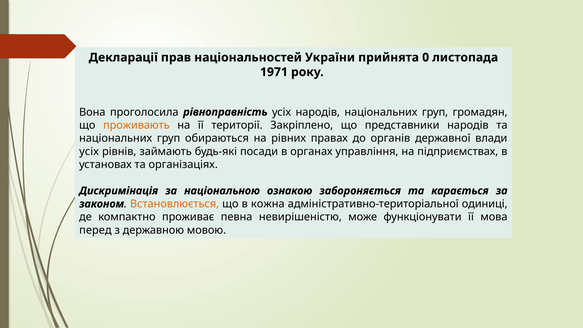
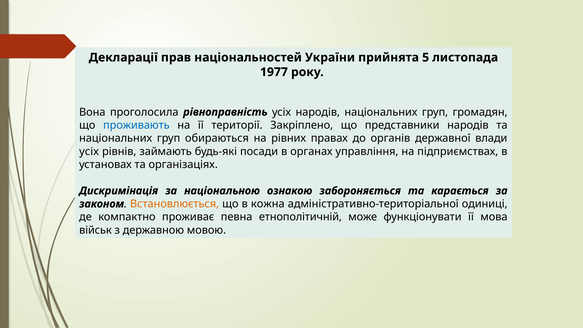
0: 0 -> 5 (426, 57)
1971: 1971 -> 1977 (274, 72)
проживають colour: orange -> blue (136, 125)
невирішеністю: невирішеністю -> етнополітичній (300, 217)
перед: перед -> військ (95, 230)
